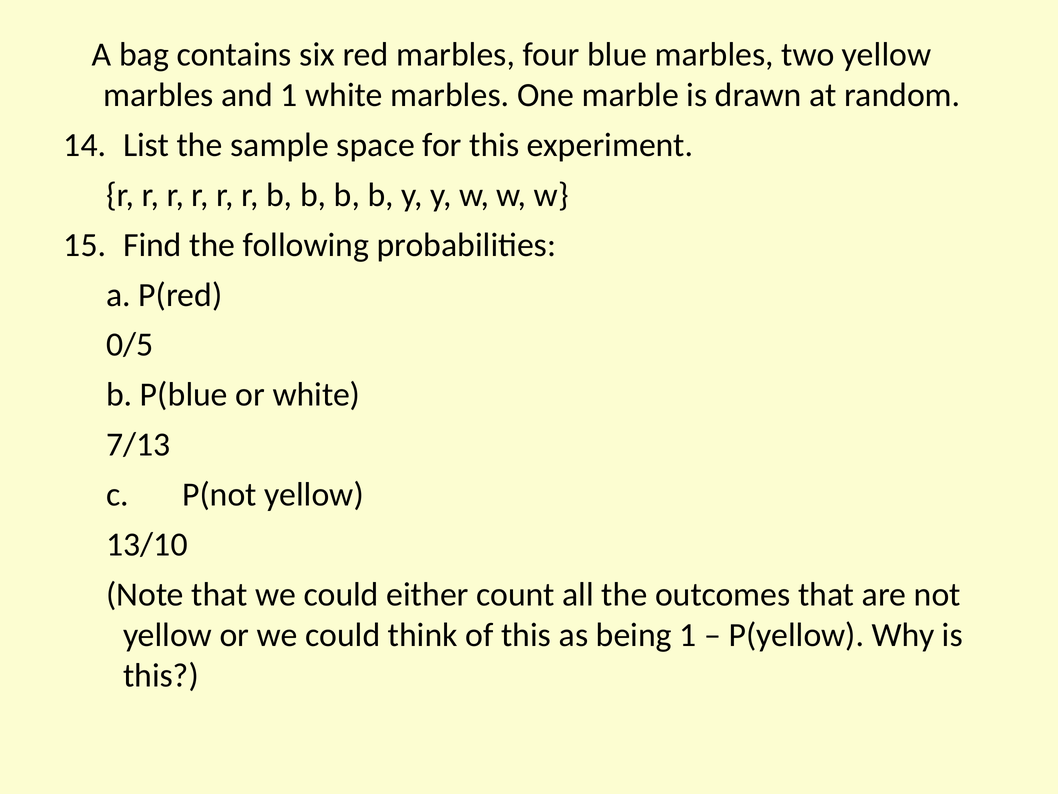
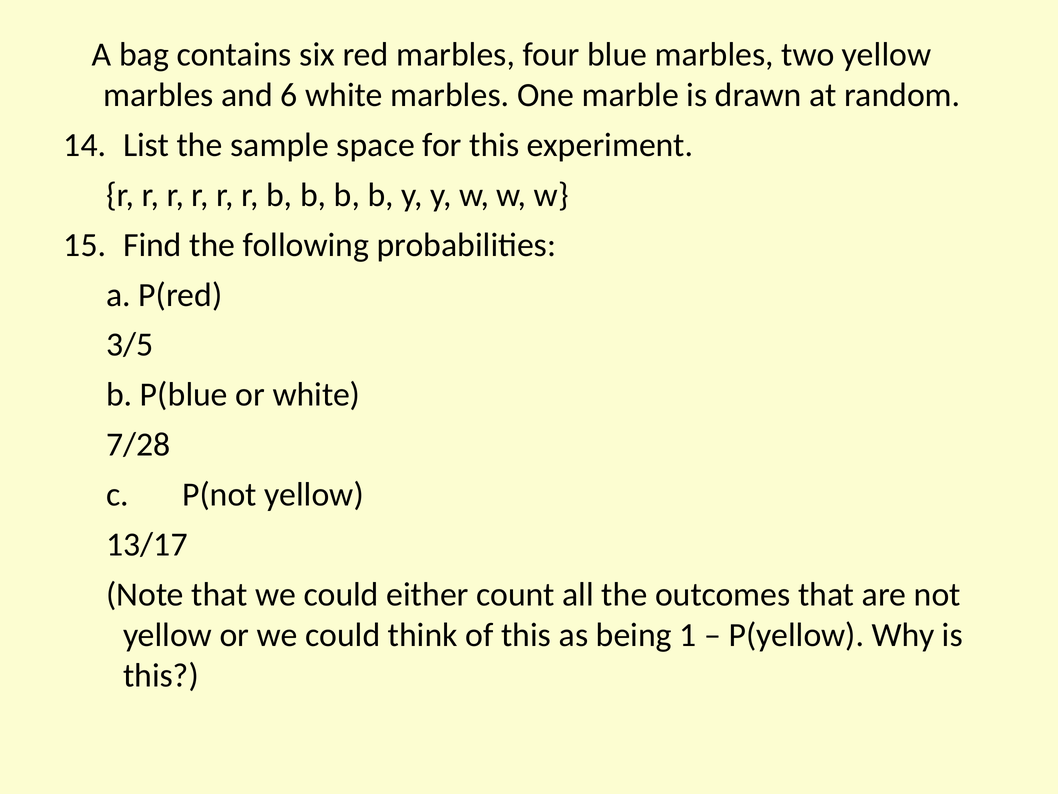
and 1: 1 -> 6 (289, 95)
0/5: 0/5 -> 3/5 (130, 345)
7/13: 7/13 -> 7/28 (138, 445)
13/10: 13/10 -> 13/17 (147, 544)
